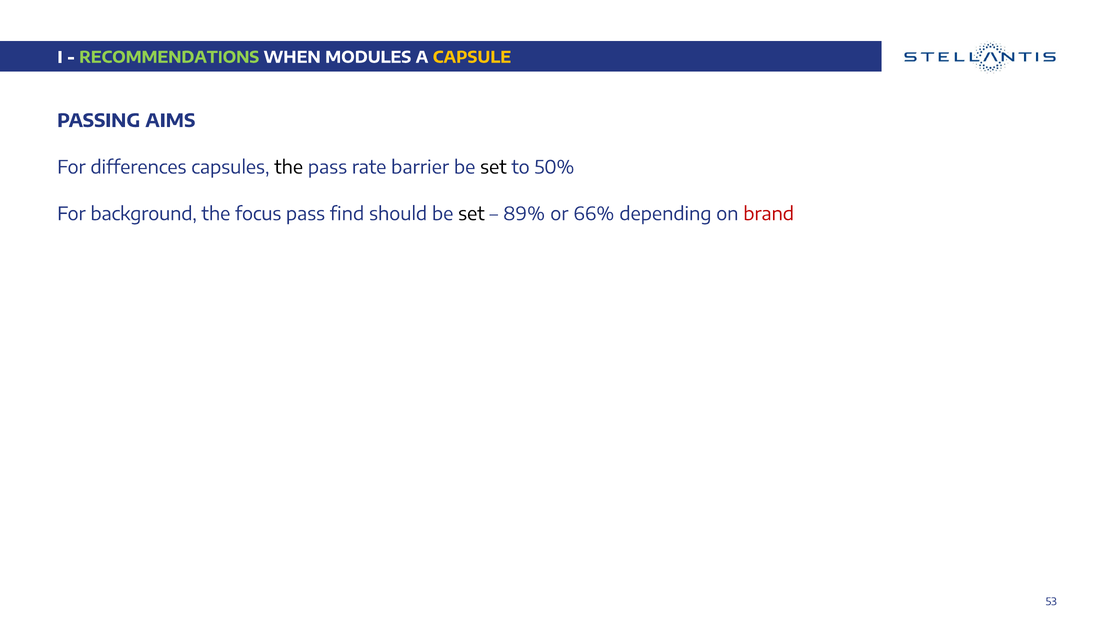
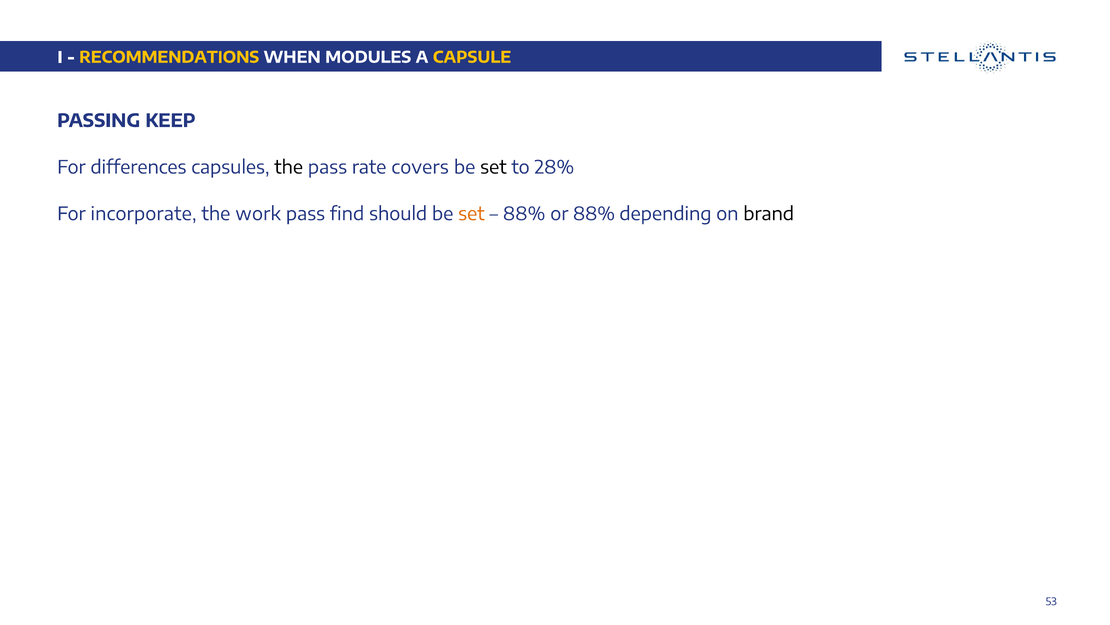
RECOMMENDATIONS colour: light green -> yellow (169, 57)
AIMS: AIMS -> KEEP (170, 121)
barrier: barrier -> covers (420, 167)
50%: 50% -> 28% (554, 167)
background: background -> incorporate (143, 214)
focus: focus -> work (258, 214)
set colour: black -> orange (471, 214)
89%: 89% -> 88% (524, 214)
or 66%: 66% -> 88% (594, 214)
brand colour: red -> black (769, 214)
